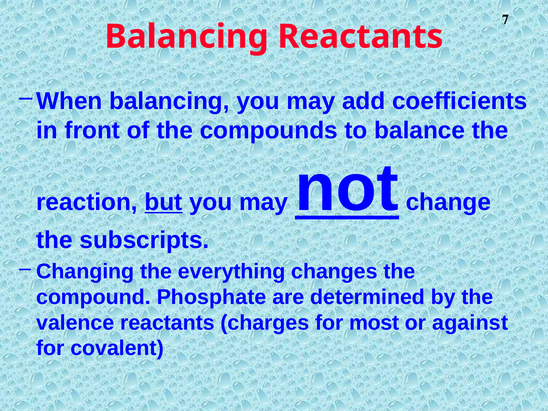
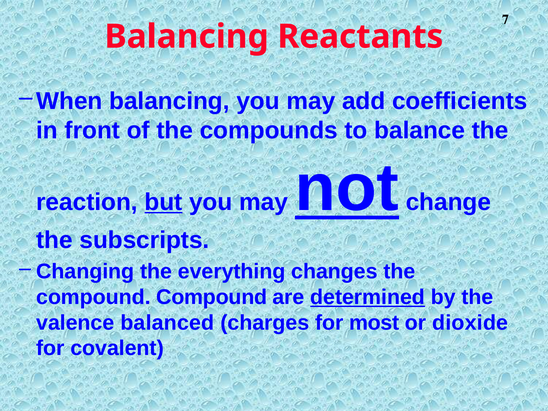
compound Phosphate: Phosphate -> Compound (212, 297)
determined underline: none -> present (368, 297)
valence reactants: reactants -> balanced (167, 323)
against: against -> dioxide (470, 323)
